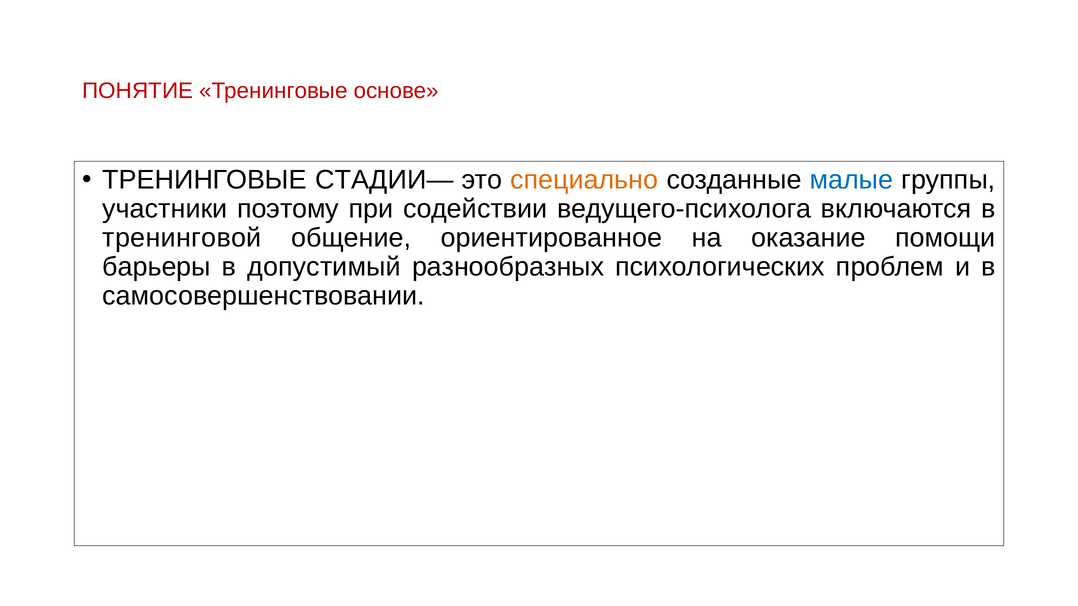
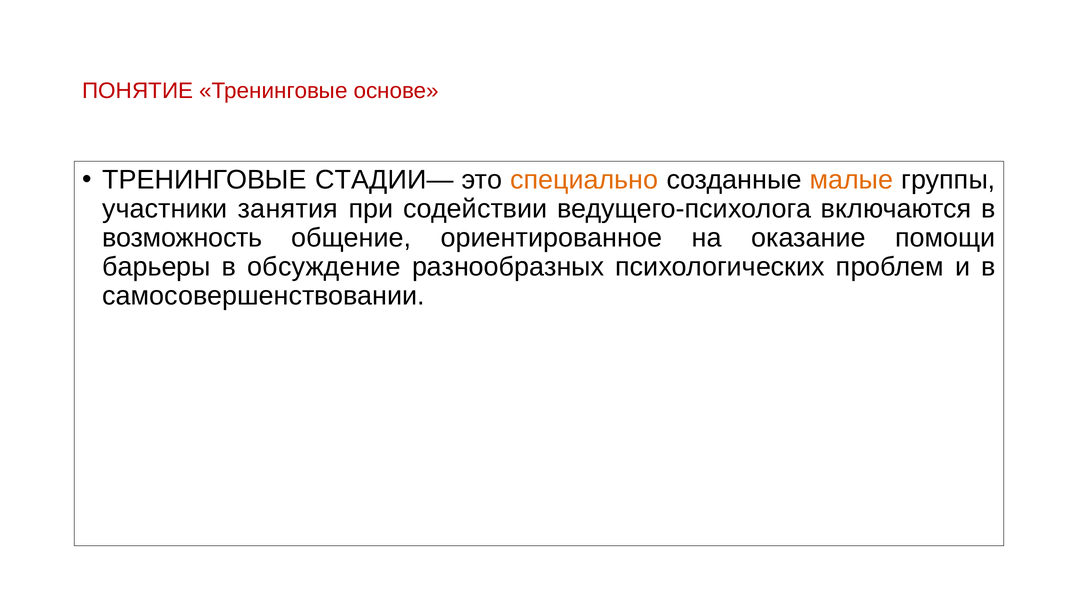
малые colour: blue -> orange (851, 180)
поэтому: поэтому -> занятия (288, 209)
тренинговой: тренинговой -> возможность (182, 238)
допустимый: допустимый -> обсуждение (324, 267)
